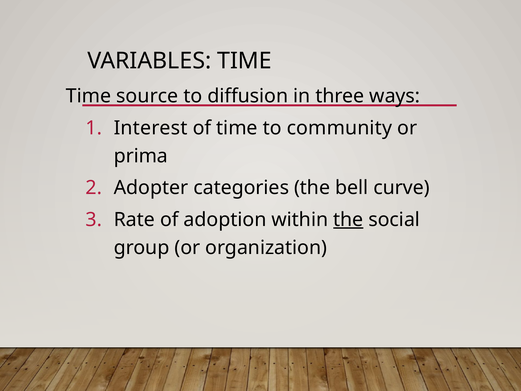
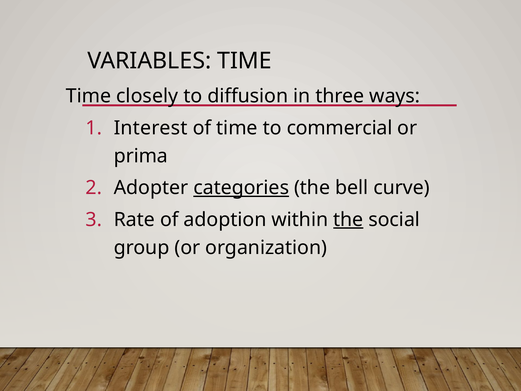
source: source -> closely (147, 96)
community: community -> commercial (340, 128)
categories underline: none -> present (241, 188)
